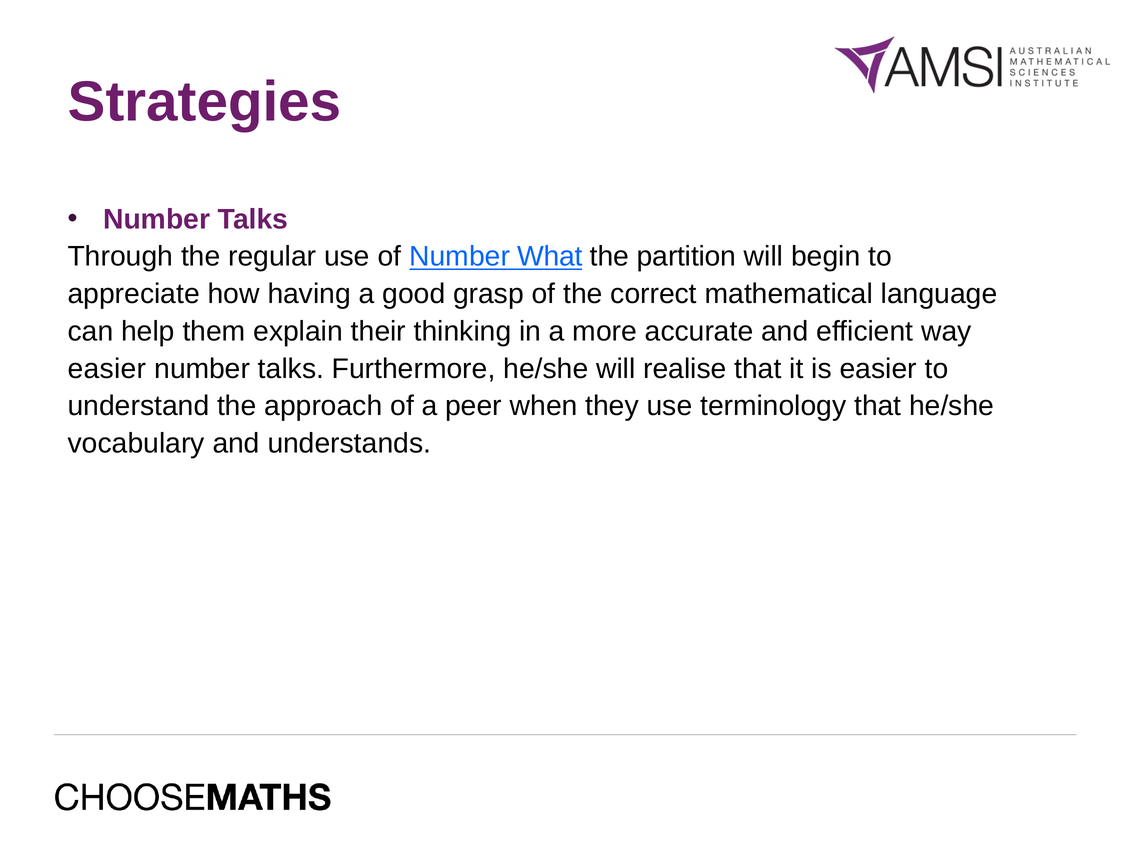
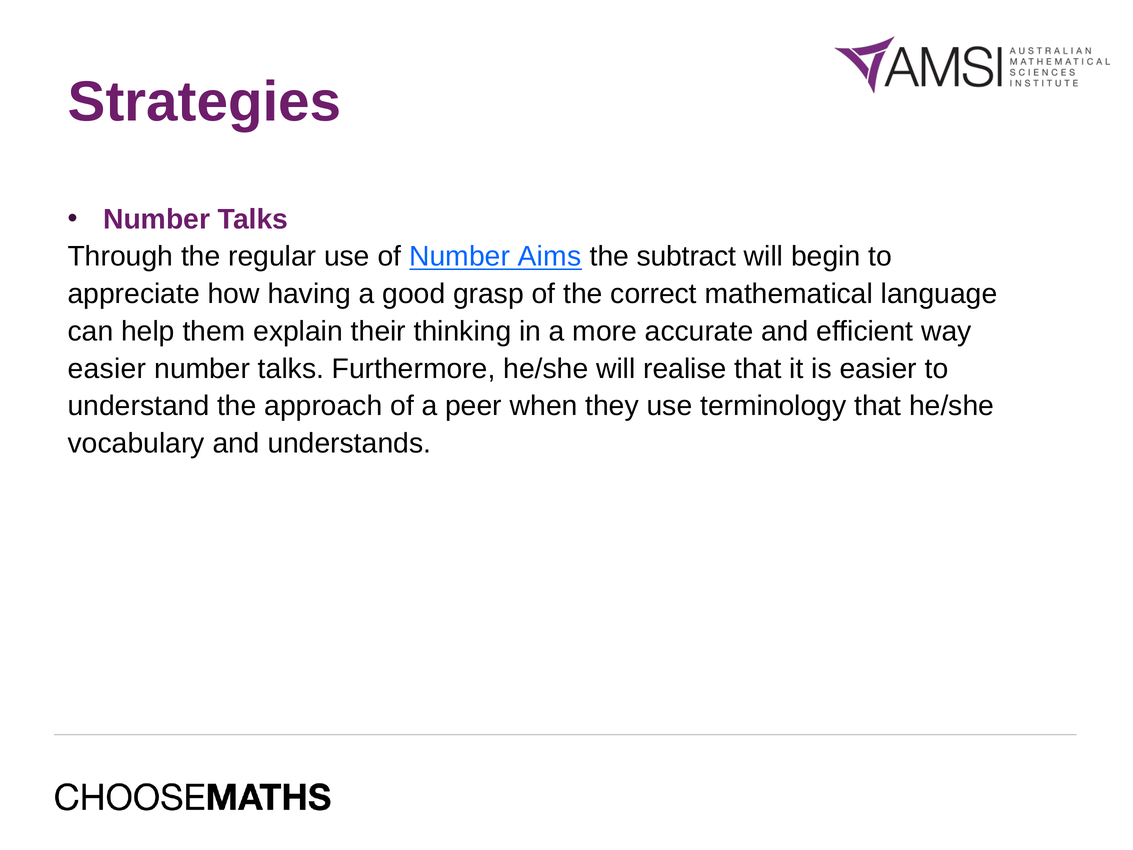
What: What -> Aims (549, 257)
partition: partition -> subtract (687, 257)
